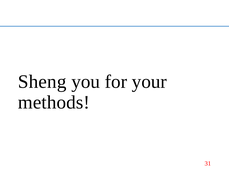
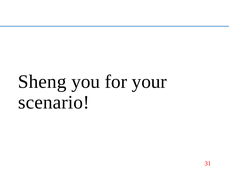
methods: methods -> scenario (54, 103)
